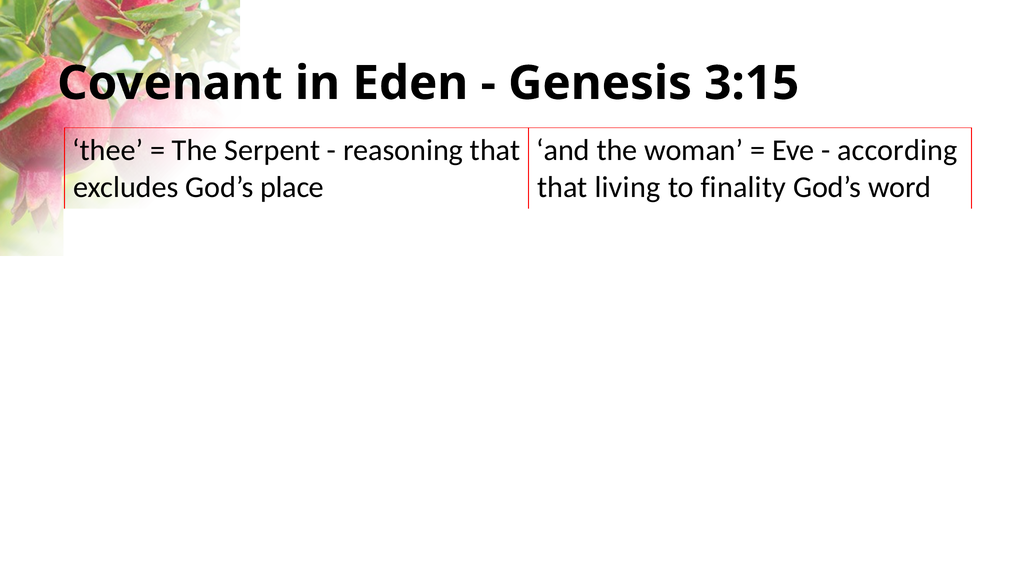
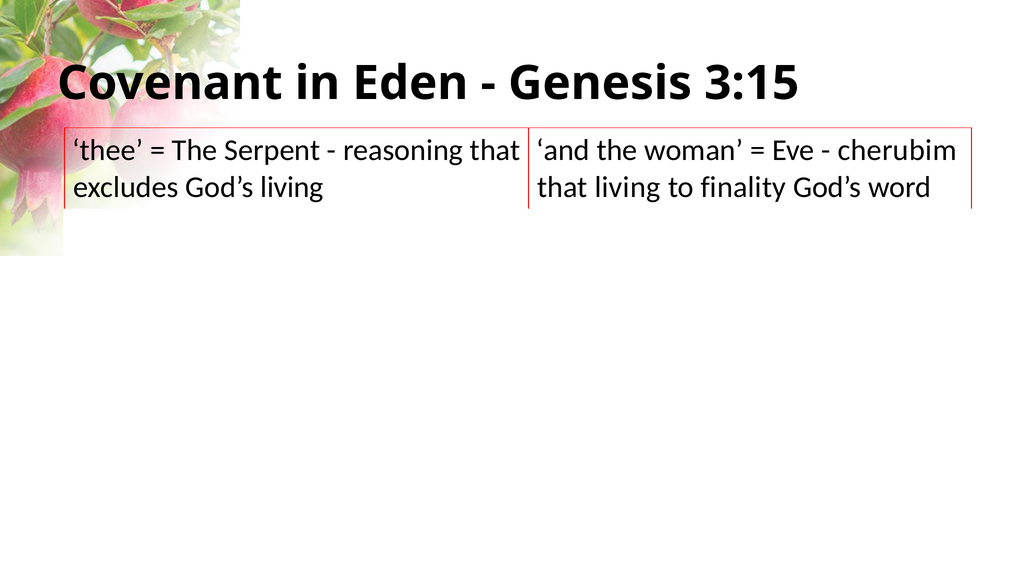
according: according -> cherubim (897, 150)
God’s place: place -> living (292, 187)
